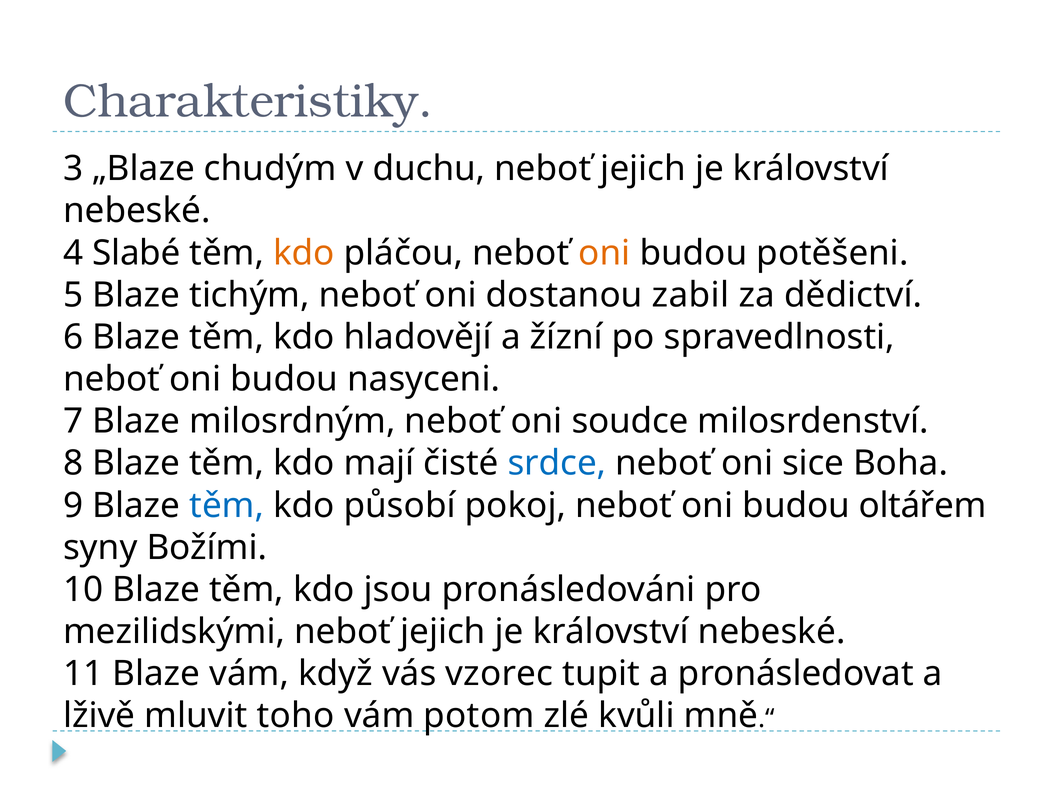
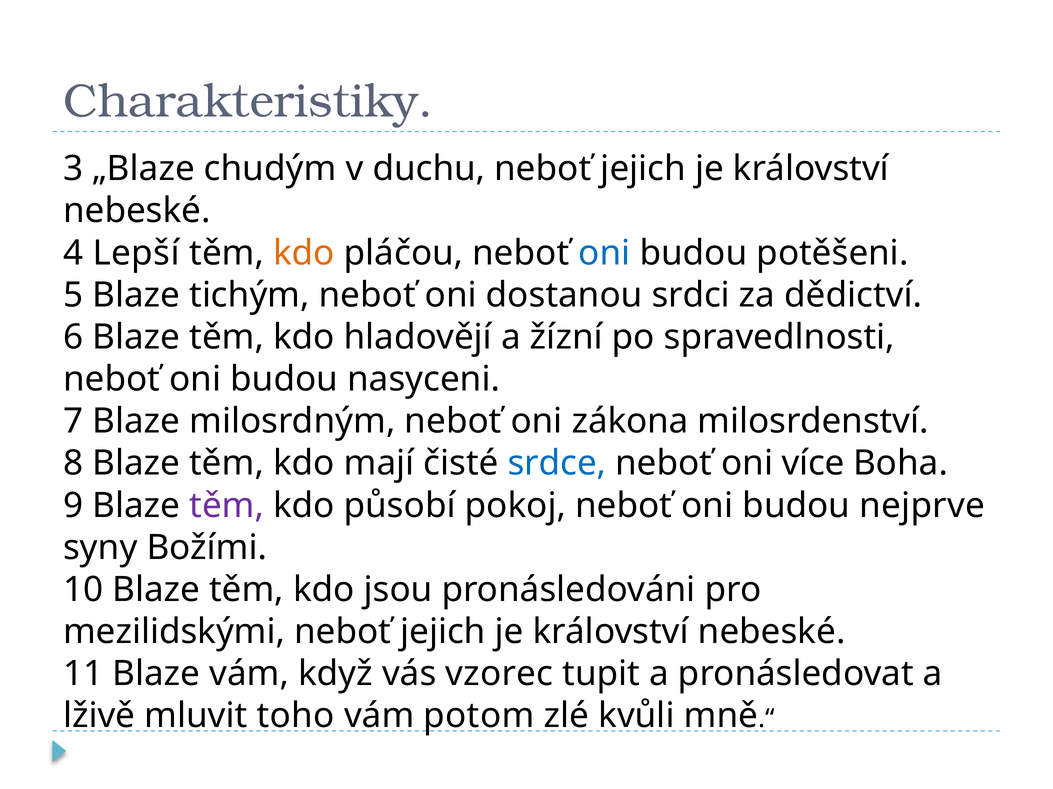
Slabé: Slabé -> Lepší (136, 253)
oni colour: orange -> blue (604, 253)
zabil: zabil -> srdci (691, 295)
soudce: soudce -> zákona (630, 422)
sice: sice -> více (813, 464)
těm colour: blue -> purple (227, 506)
oltářem: oltářem -> nejprve (922, 506)
